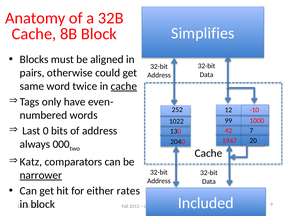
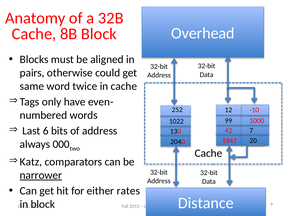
Simplifies: Simplifies -> Overhead (203, 33)
cache underline: present -> none (124, 86)
0: 0 -> 6 (46, 131)
Included: Included -> Distance (206, 204)
